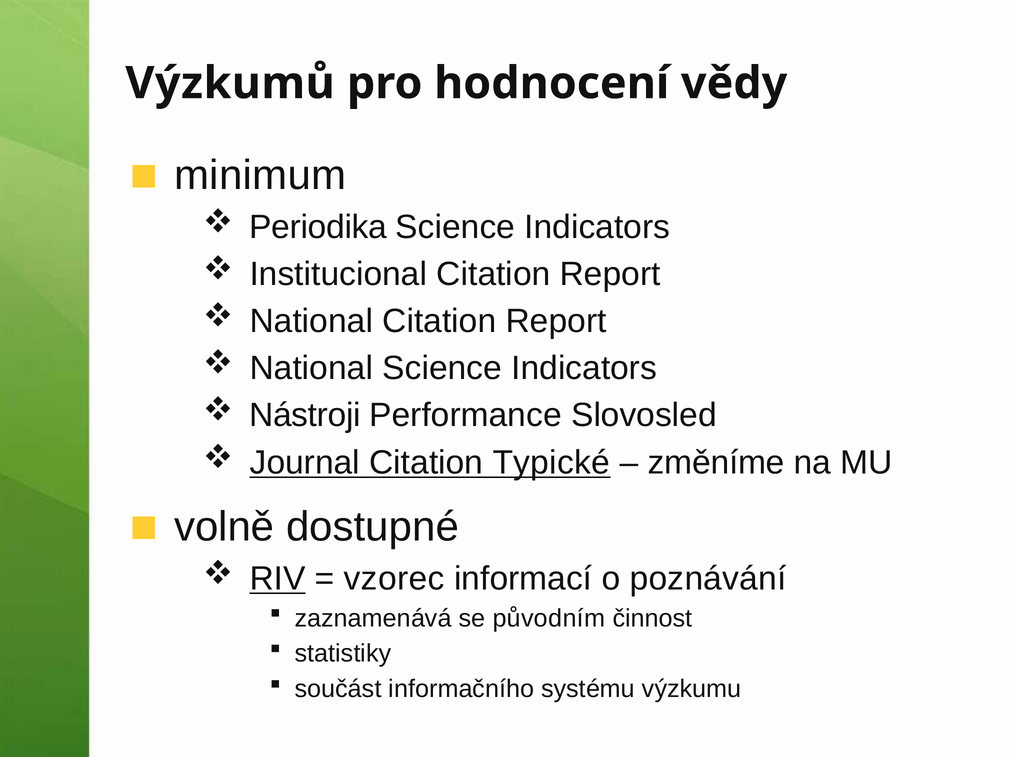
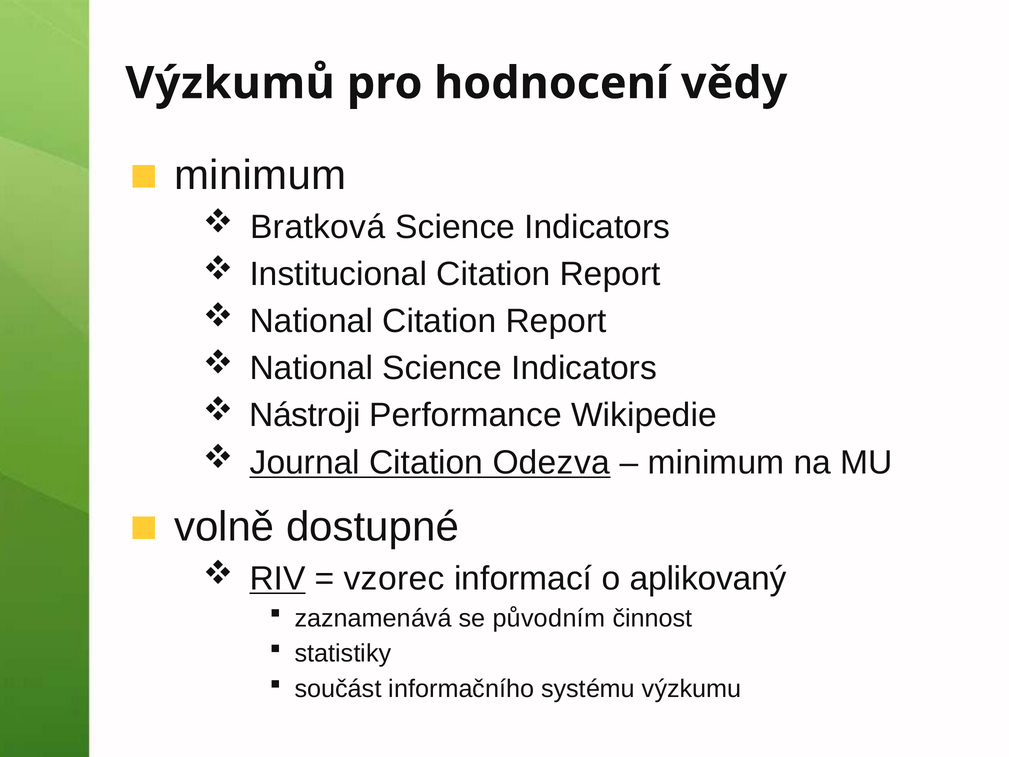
Periodika: Periodika -> Bratková (318, 227)
Slovosled: Slovosled -> Wikipedie (644, 415)
Typické: Typické -> Odezva (551, 462)
změníme: změníme -> minimum (716, 462)
poznávání: poznávání -> aplikovaný (708, 578)
